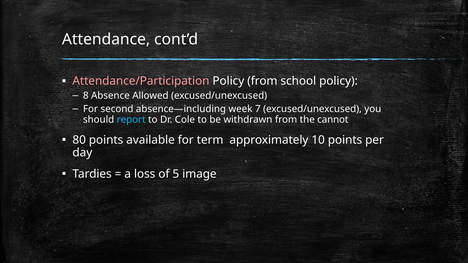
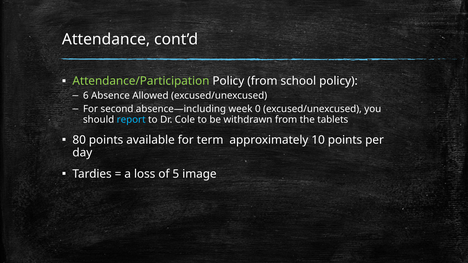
Attendance/Participation colour: pink -> light green (141, 81)
8: 8 -> 6 (86, 96)
7: 7 -> 0 (258, 109)
cannot: cannot -> tablets (333, 120)
